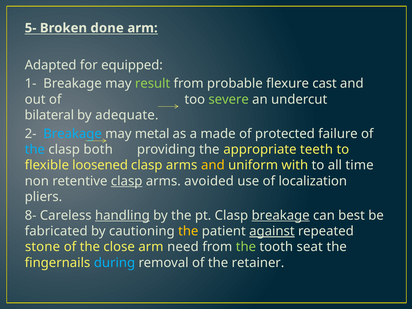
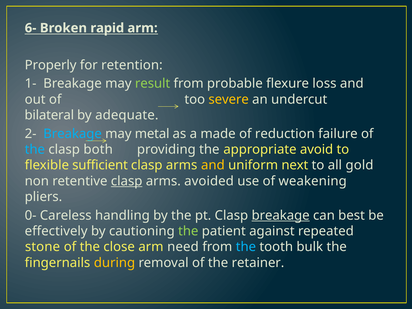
5-: 5- -> 6- (31, 28)
done: done -> rapid (107, 28)
Adapted: Adapted -> Properly (51, 65)
equipped: equipped -> retention (132, 65)
cast: cast -> loss (324, 84)
severe colour: light green -> yellow (229, 99)
protected: protected -> reduction (285, 134)
teeth: teeth -> avoid (317, 149)
loosened: loosened -> sufficient (100, 165)
with: with -> next (295, 165)
time: time -> gold (360, 165)
localization: localization -> weakening (313, 181)
8-: 8- -> 0- (31, 215)
handling underline: present -> none (122, 215)
fabricated: fabricated -> effectively (56, 231)
the colour: yellow -> light green (188, 231)
against underline: present -> none (272, 231)
the colour: light green -> light blue (246, 247)
seat: seat -> bulk (310, 247)
during colour: light blue -> yellow (115, 263)
